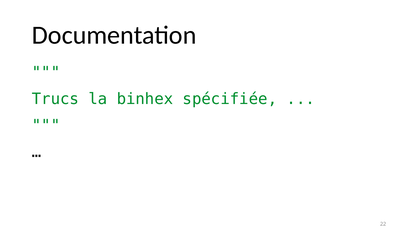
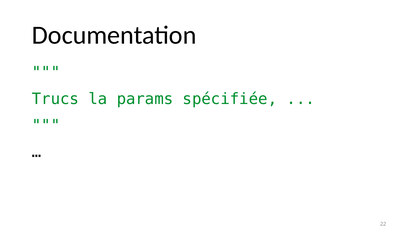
binhex: binhex -> params (145, 99)
